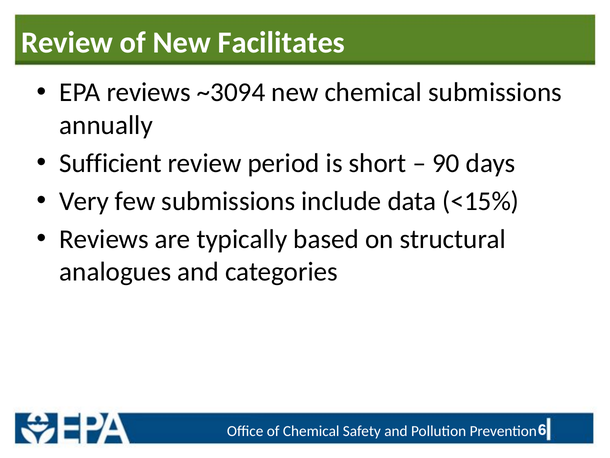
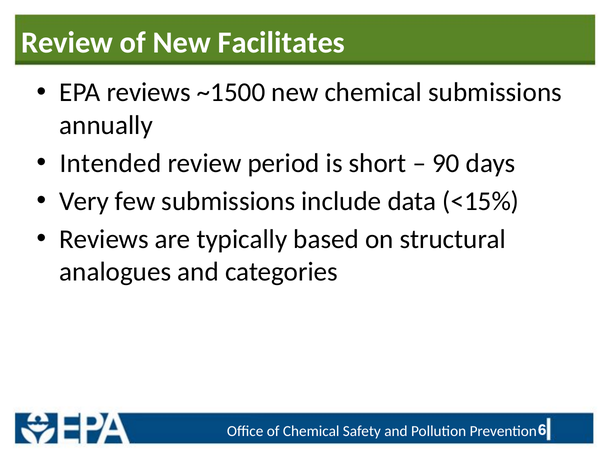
~3094: ~3094 -> ~1500 (231, 92)
Sufficient: Sufficient -> Intended (110, 163)
